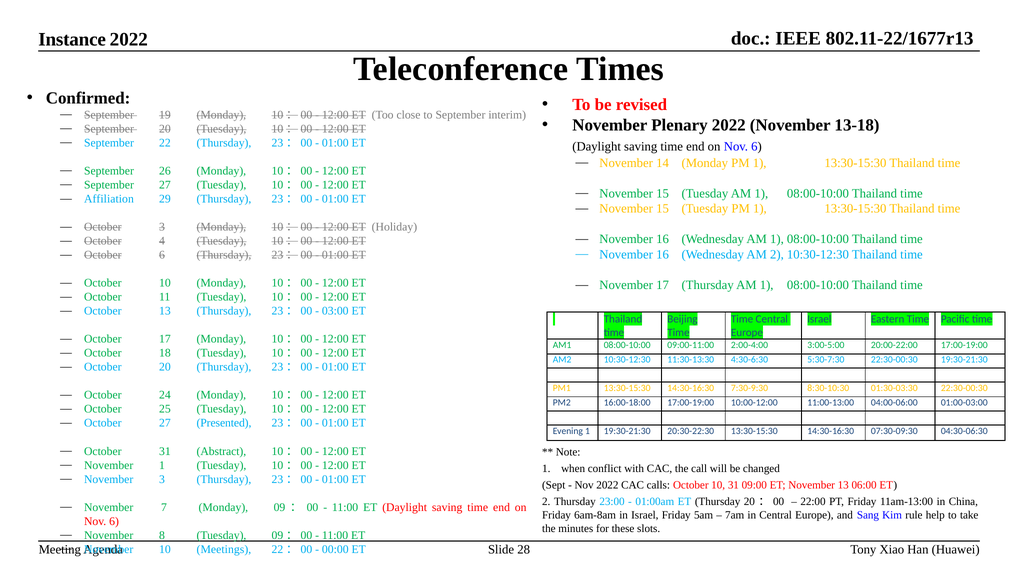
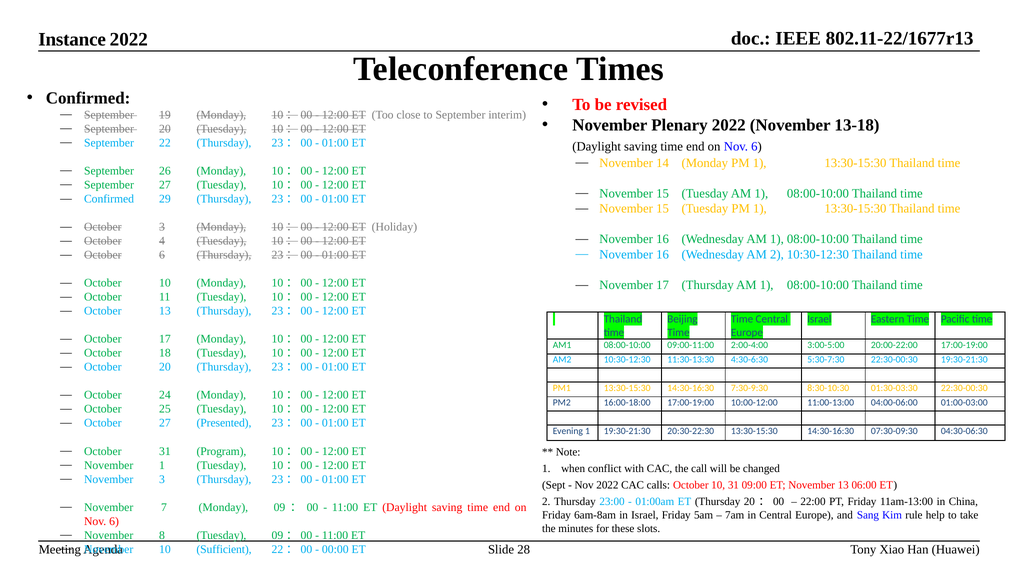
Affiliation: Affiliation -> Confirmed (109, 199)
03:00: 03:00 -> 12:00 (335, 311)
Abstract: Abstract -> Program (221, 451)
Meetings: Meetings -> Sufficient (224, 549)
